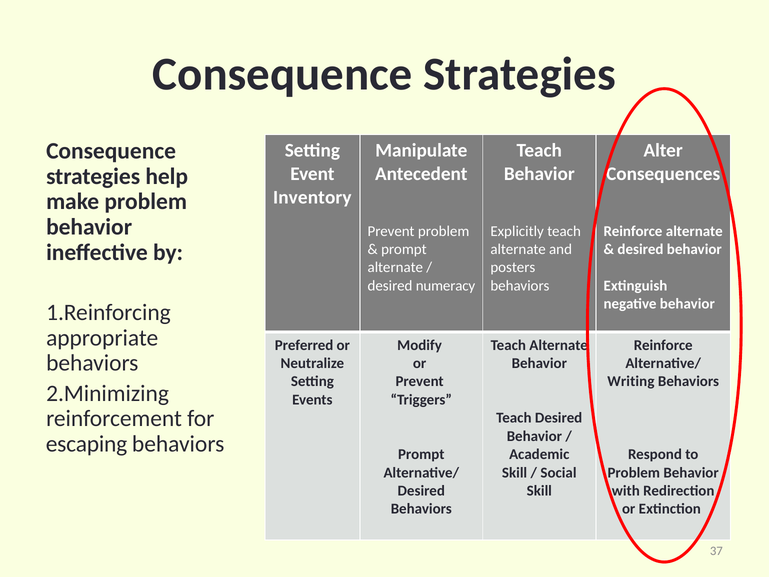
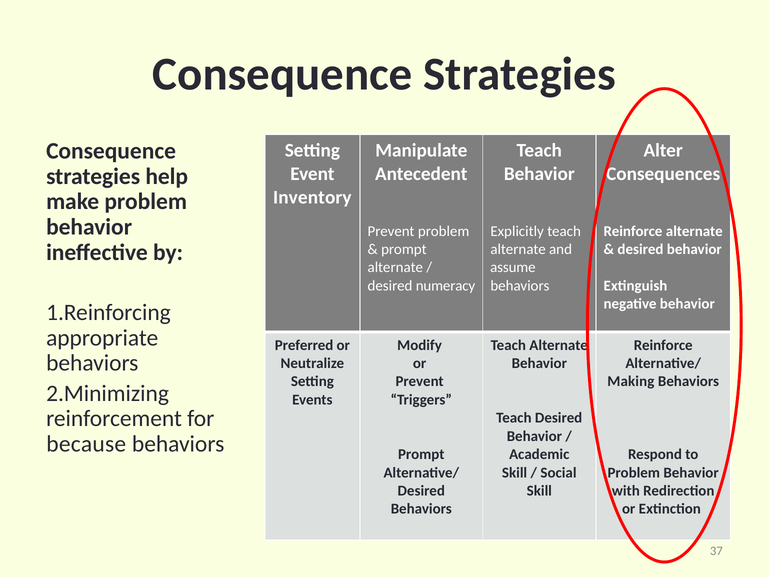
posters: posters -> assume (513, 267)
Writing: Writing -> Making (631, 381)
escaping: escaping -> because (86, 444)
